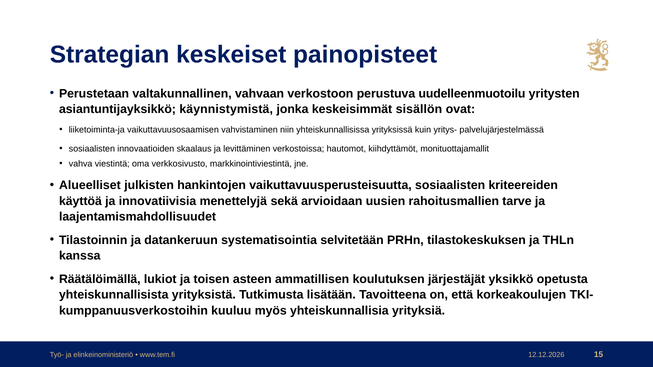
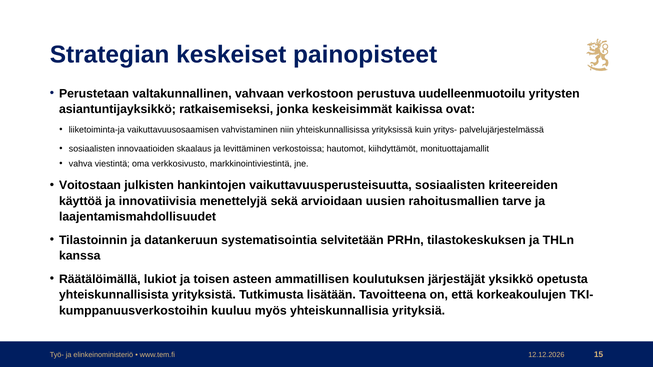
käynnistymistä: käynnistymistä -> ratkaisemiseksi (226, 109)
sisällön: sisällön -> kaikissa (419, 109)
Alueelliset: Alueelliset -> Voitostaan (90, 185)
